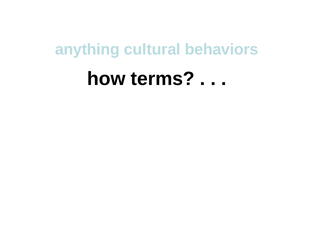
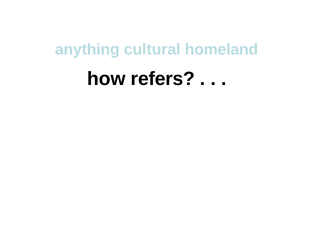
behaviors: behaviors -> homeland (222, 49)
terms: terms -> refers (163, 79)
